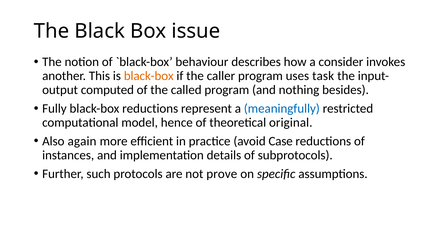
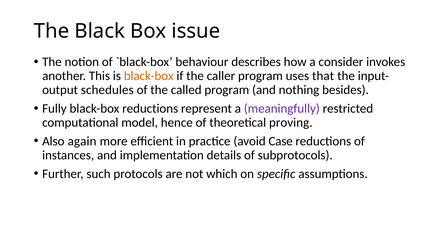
task: task -> that (323, 76)
computed: computed -> schedules (107, 90)
meaningfully colour: blue -> purple (282, 108)
original: original -> proving (291, 122)
prove: prove -> which (222, 174)
